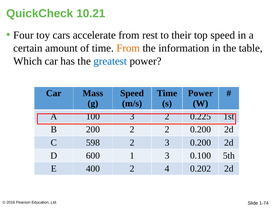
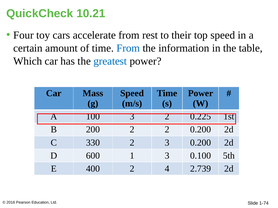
From colour: orange -> blue (128, 48)
598: 598 -> 330 (93, 143)
0.202: 0.202 -> 2.739 (201, 169)
